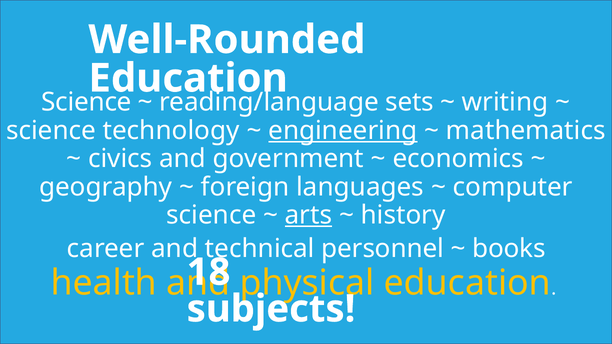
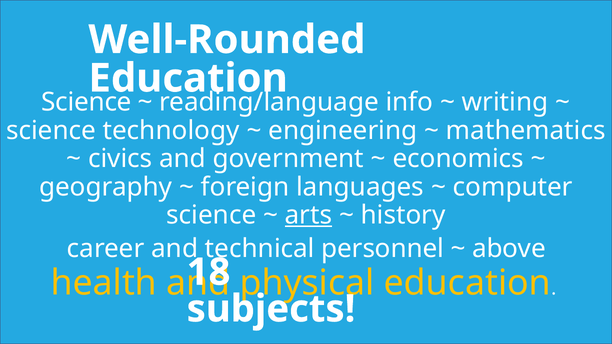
sets: sets -> info (409, 102)
engineering underline: present -> none (343, 131)
books: books -> above (509, 249)
